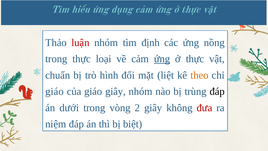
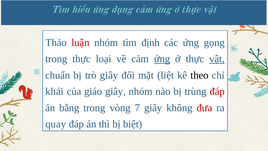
nồng: nồng -> gọng (214, 43)
vật underline: none -> present (217, 59)
trò hình: hình -> giây (109, 75)
theo colour: orange -> black (199, 75)
giáo: giáo -> khái (55, 91)
đáp colour: black -> red (217, 91)
dưới: dưới -> bằng (69, 108)
2: 2 -> 7 (137, 108)
niệm: niệm -> quay (56, 124)
